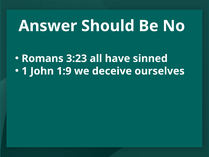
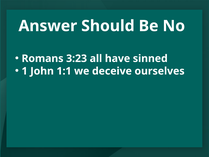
1:9: 1:9 -> 1:1 (64, 71)
